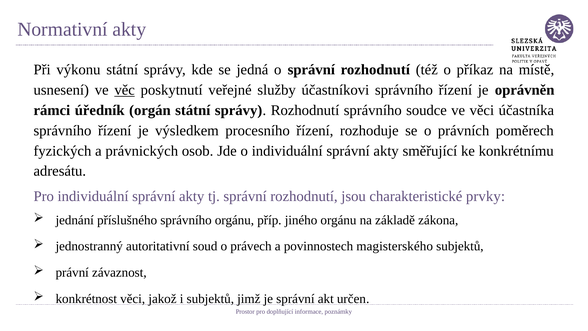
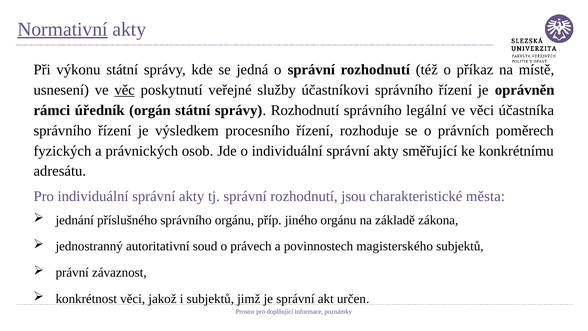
Normativní underline: none -> present (62, 29)
soudce: soudce -> legální (426, 110)
prvky: prvky -> města (485, 196)
